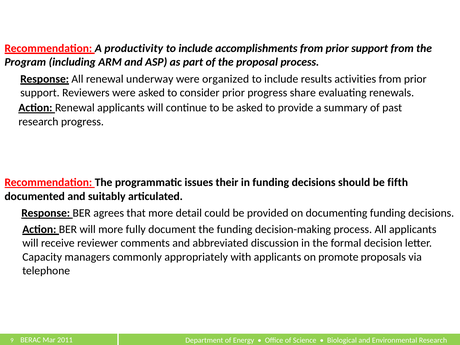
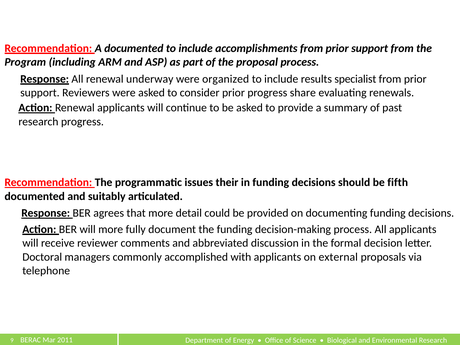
A productivity: productivity -> documented (134, 48)
activities: activities -> specialist (355, 79)
Capacity: Capacity -> Doctoral (42, 257)
appropriately: appropriately -> accomplished (196, 257)
promote: promote -> external (338, 257)
